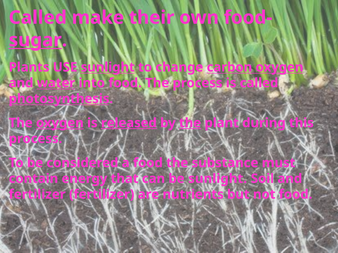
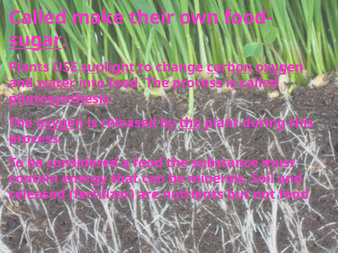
released underline: present -> none (129, 123)
be sunlight: sunlight -> minerals (218, 179)
fertilizer: fertilizer -> released (37, 195)
